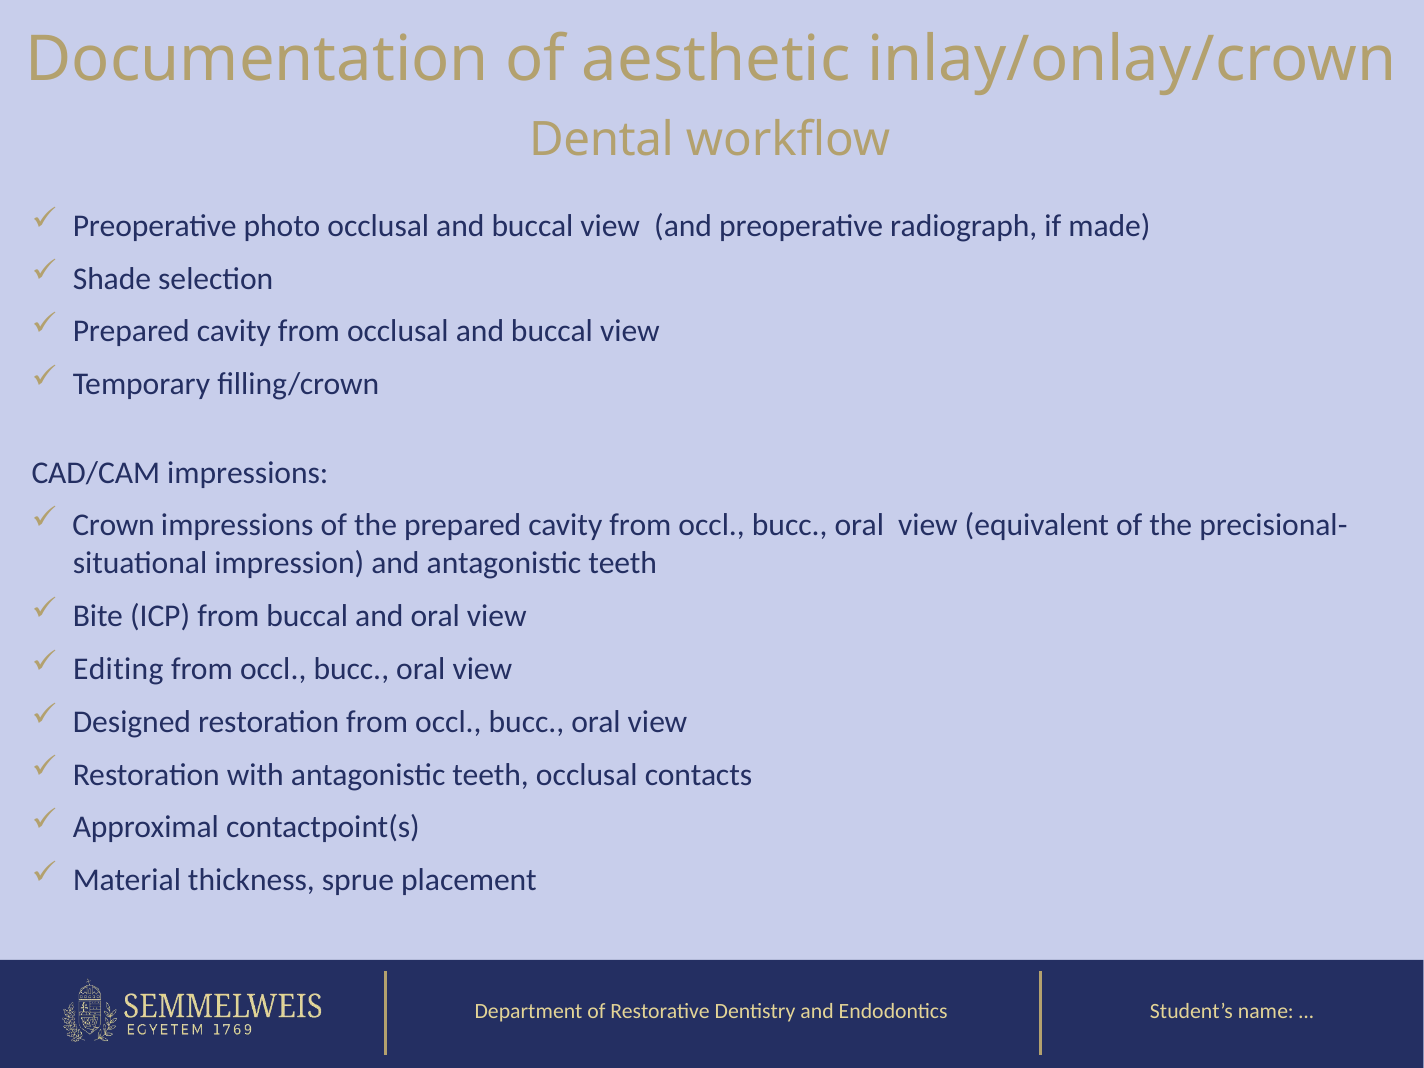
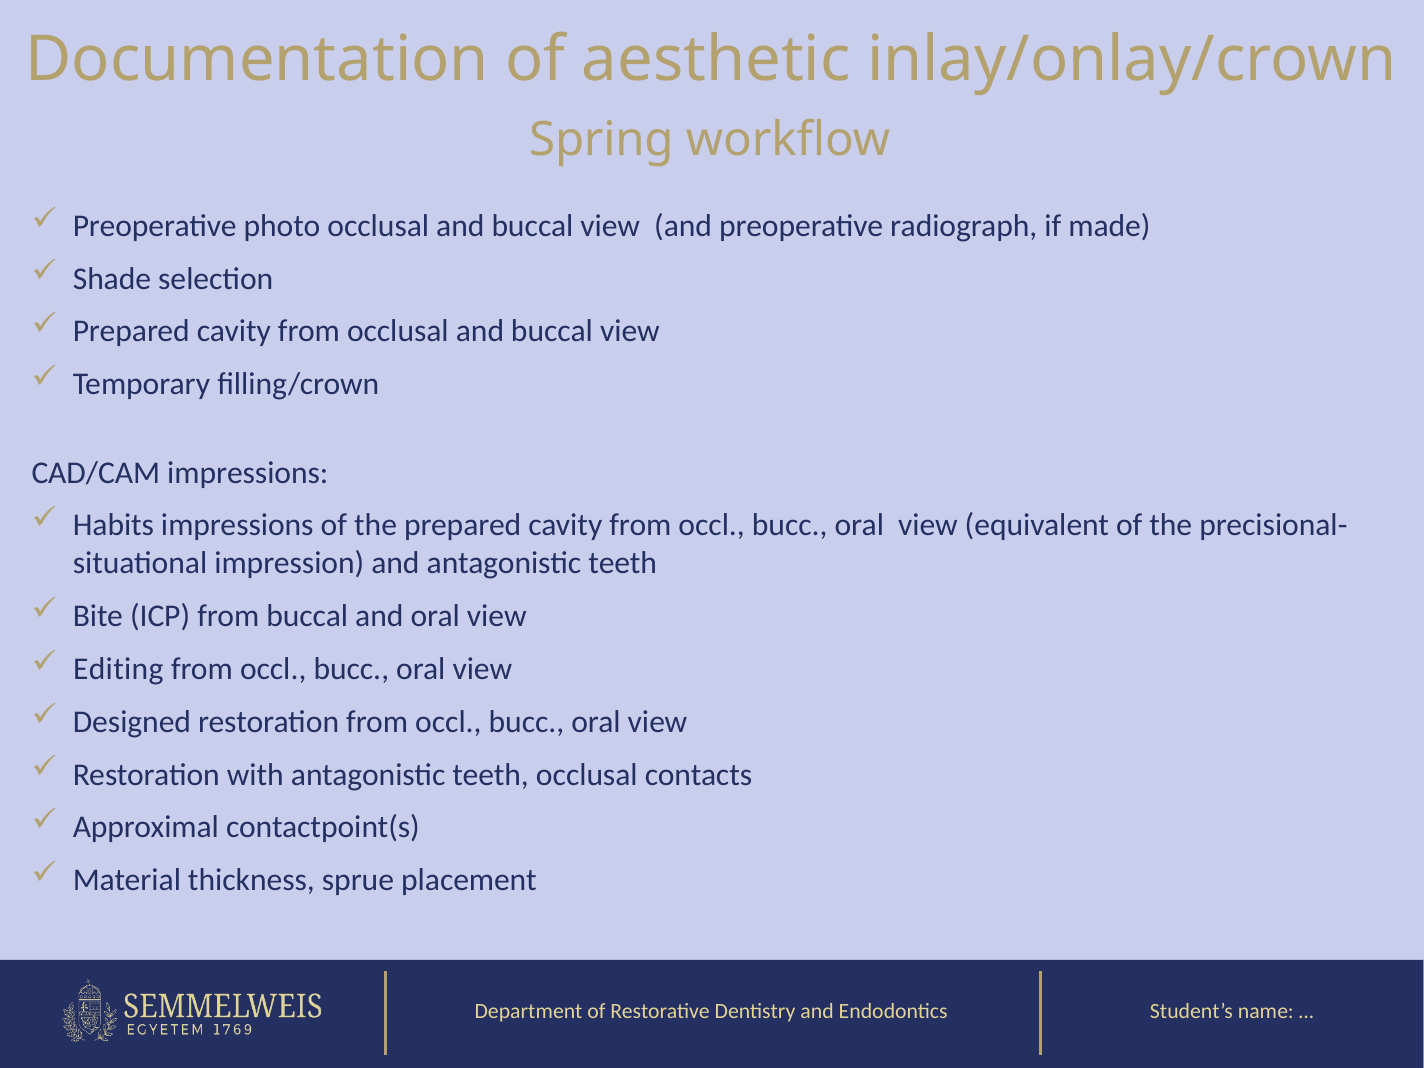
Dental: Dental -> Spring (601, 140)
Crown: Crown -> Habits (113, 526)
